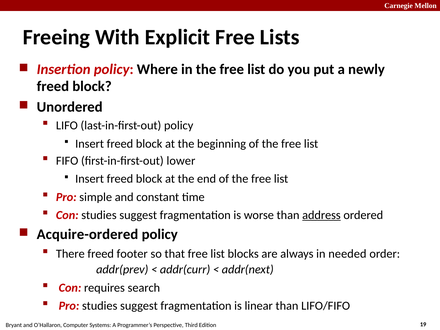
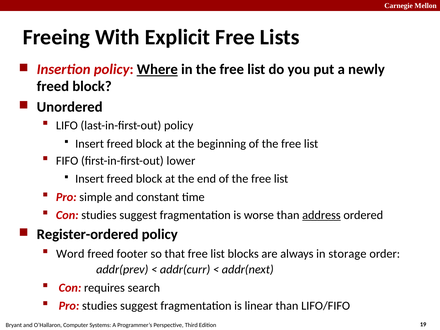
Where underline: none -> present (157, 69)
Acquire-ordered: Acquire-ordered -> Register-ordered (88, 234)
There: There -> Word (70, 254)
needed: needed -> storage (347, 254)
